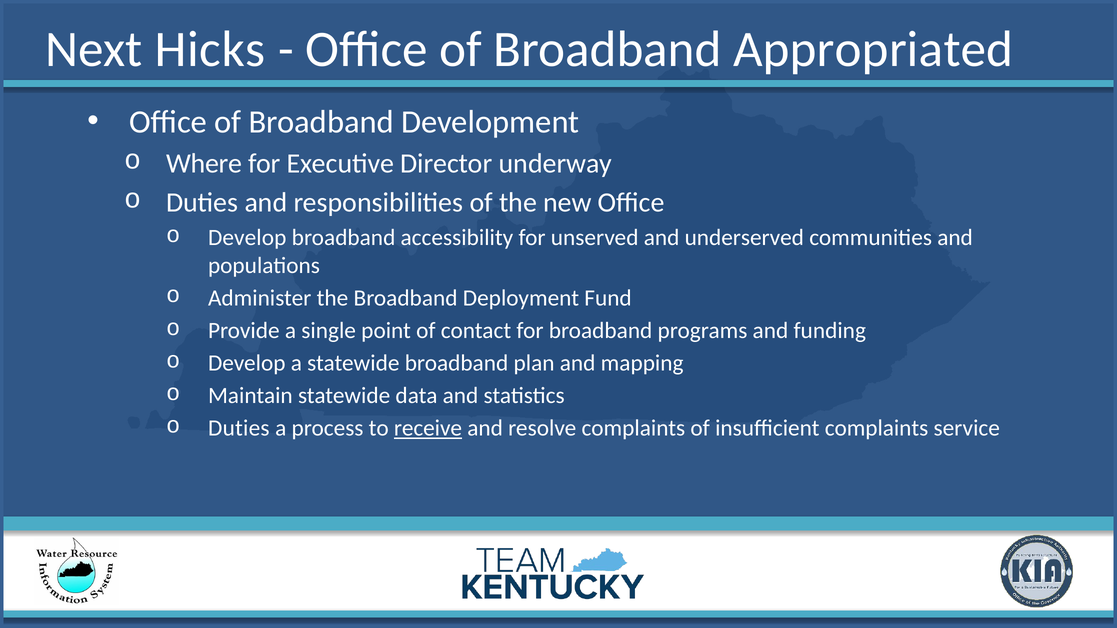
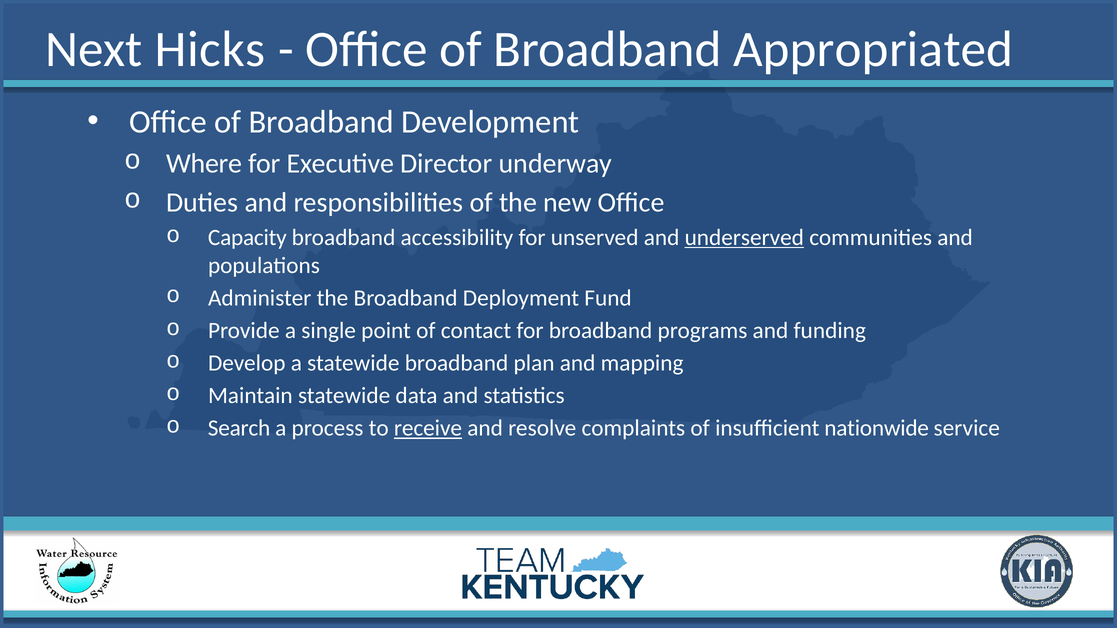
Develop: Develop -> Capacity (247, 238)
underserved underline: none -> present (744, 238)
Duties: Duties -> Search (239, 428)
insufficient complaints: complaints -> nationwide (877, 428)
